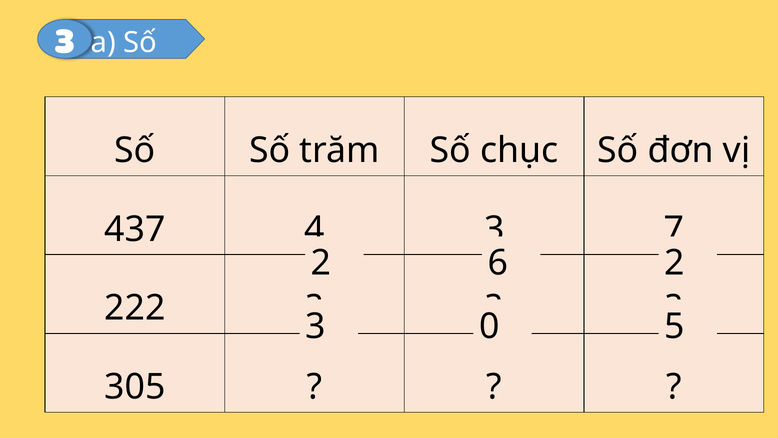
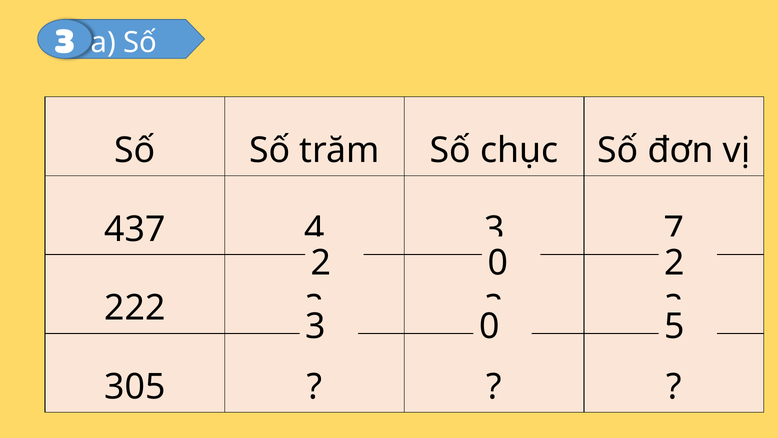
2 6: 6 -> 0 (498, 263)
